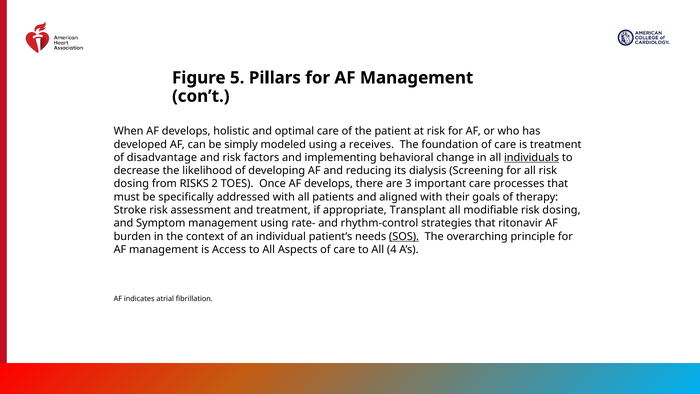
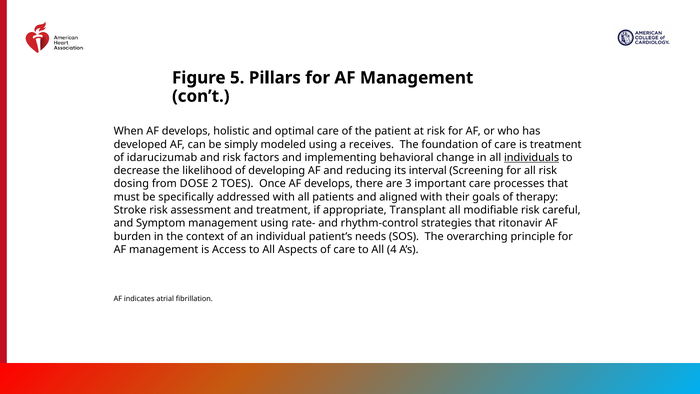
disadvantage: disadvantage -> idarucizumab (162, 157)
dialysis: dialysis -> interval (428, 171)
RISKS: RISKS -> DOSE (194, 184)
modifiable risk dosing: dosing -> careful (562, 210)
SOS underline: present -> none (404, 236)
